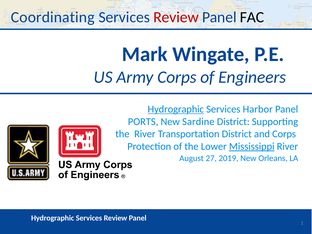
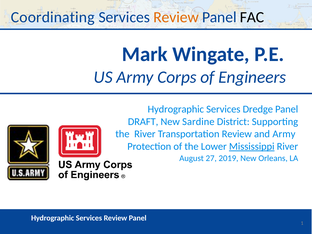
Review colour: red -> orange (176, 17)
Hydrographic underline: present -> none (176, 109)
Harbor: Harbor -> Dredge (258, 109)
PORTS: PORTS -> DRAFT (143, 122)
Transportation District: District -> Review (237, 134)
and Corps: Corps -> Army (284, 134)
